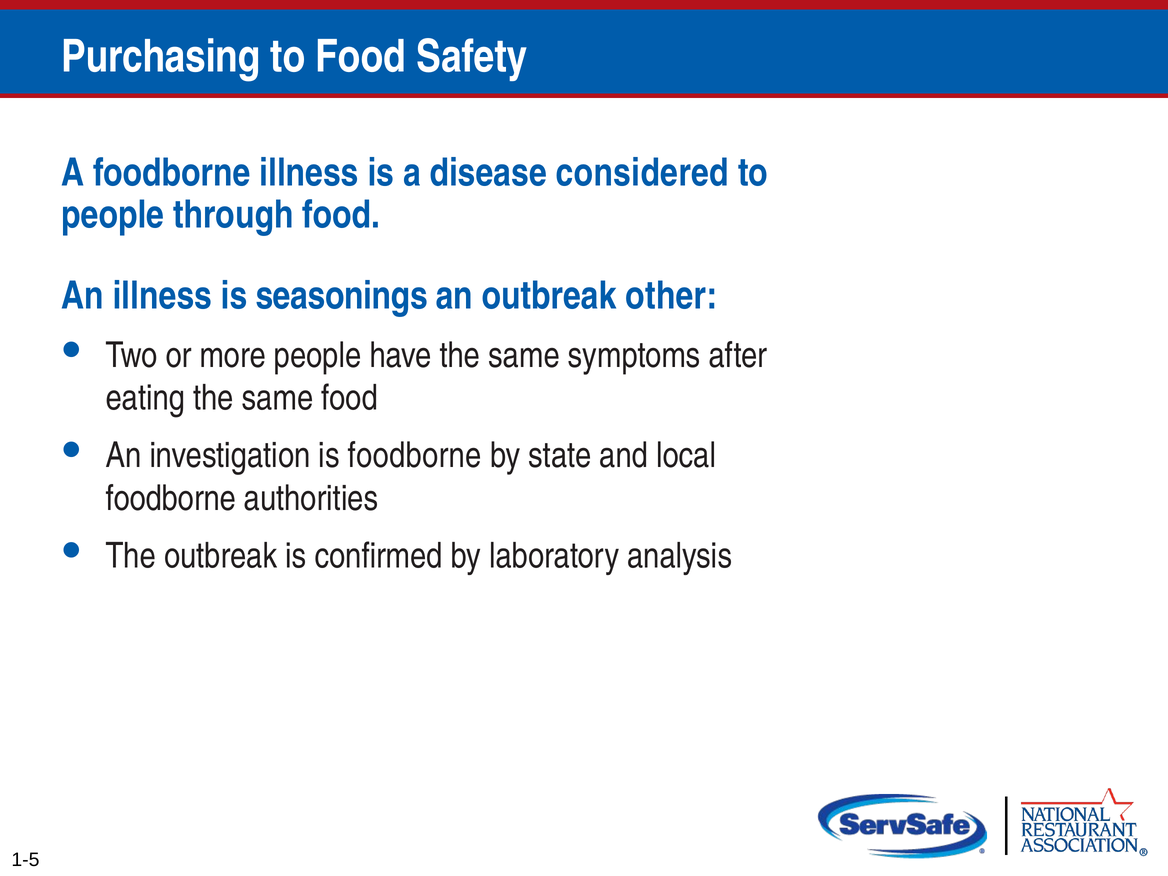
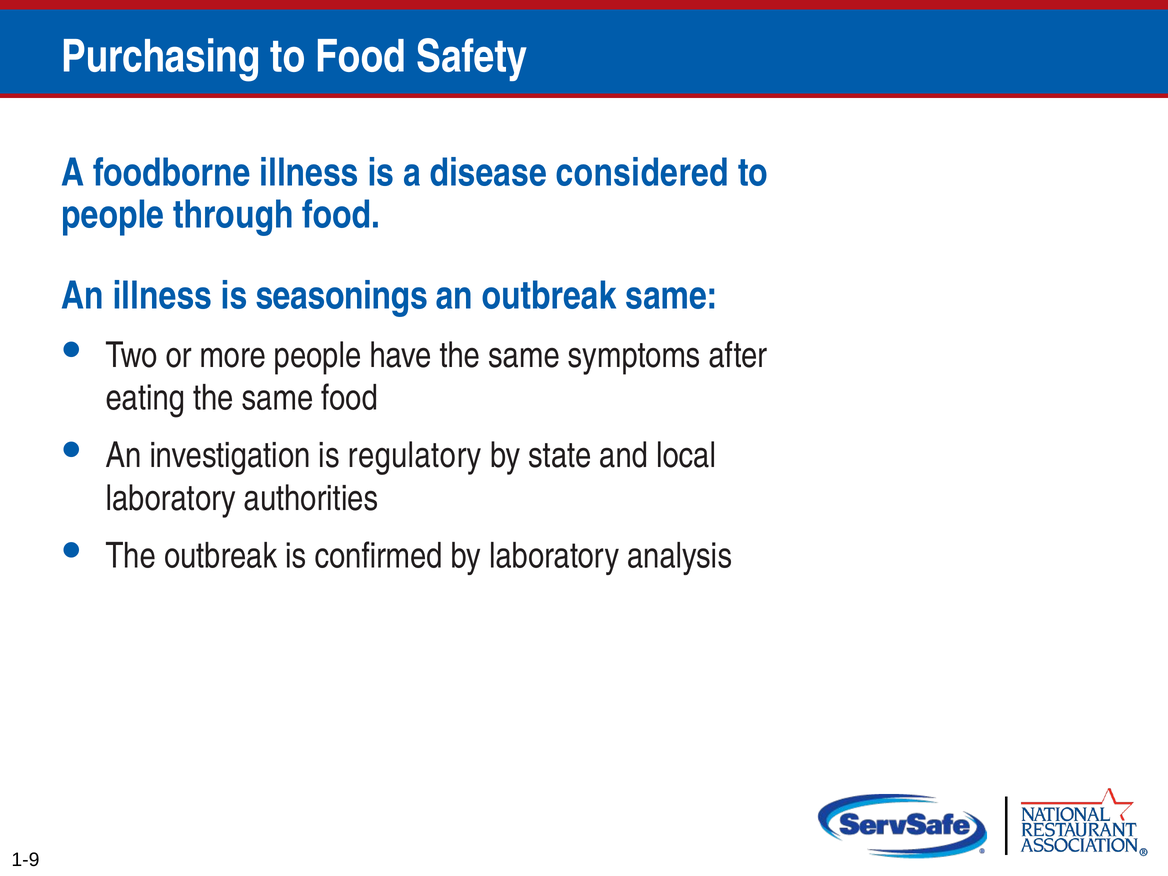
outbreak other: other -> same (671, 296)
is foodborne: foodborne -> regulatory (415, 456)
foodborne: foodborne -> laboratory (171, 498)
1-5: 1-5 -> 1-9 (25, 860)
